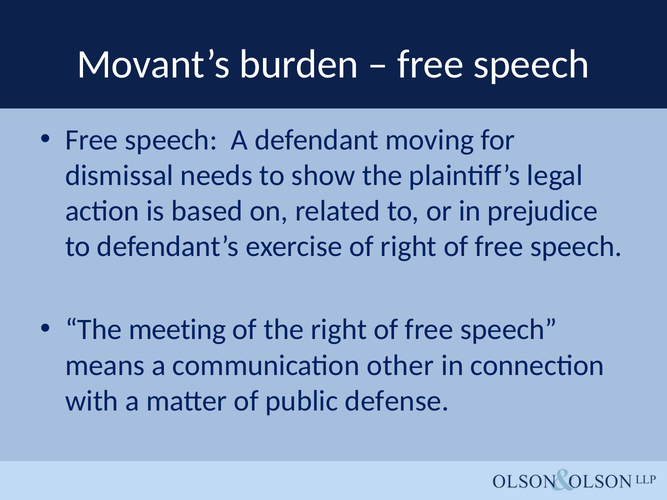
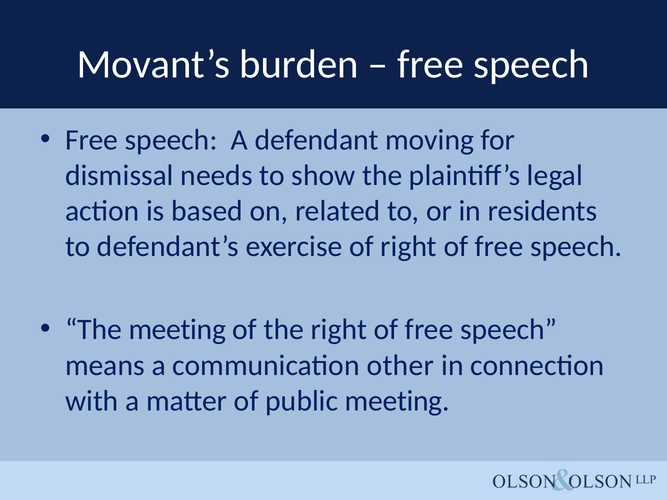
prejudice: prejudice -> residents (543, 211)
public defense: defense -> meeting (397, 401)
